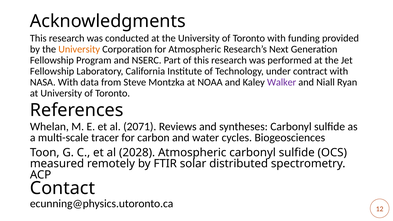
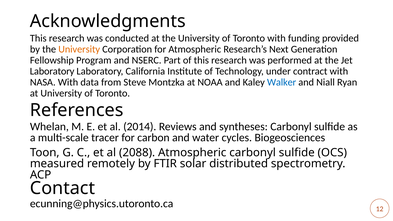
Fellowship: Fellowship -> Laboratory (52, 71)
Walker colour: purple -> blue (282, 82)
2071: 2071 -> 2014 (140, 127)
2028: 2028 -> 2088 (137, 153)
